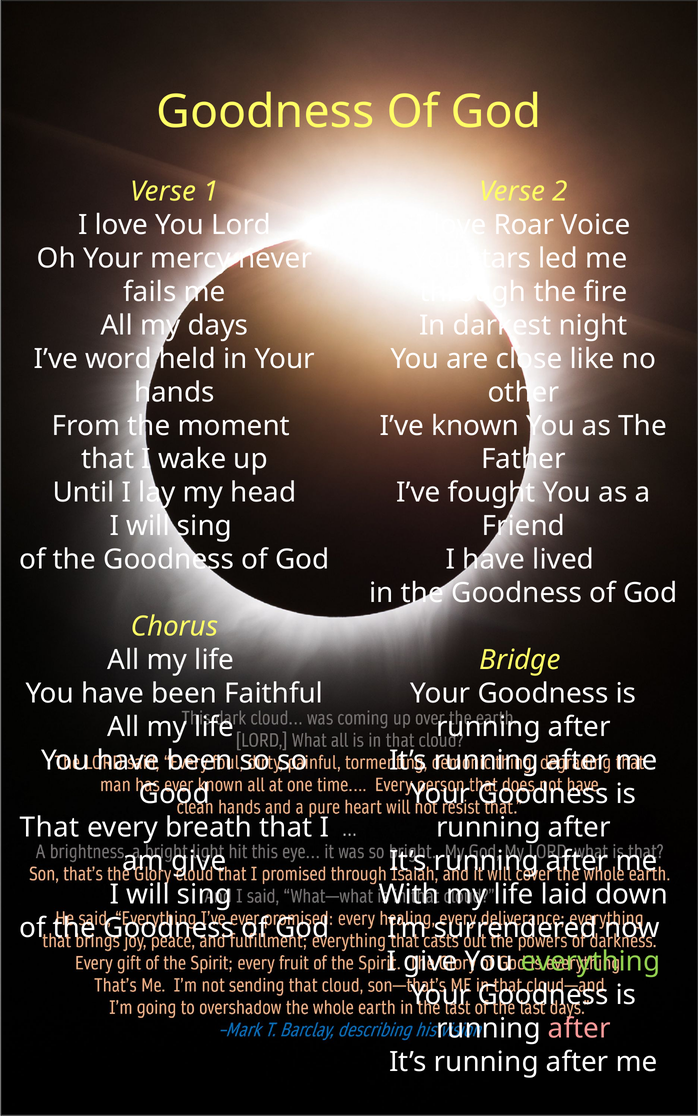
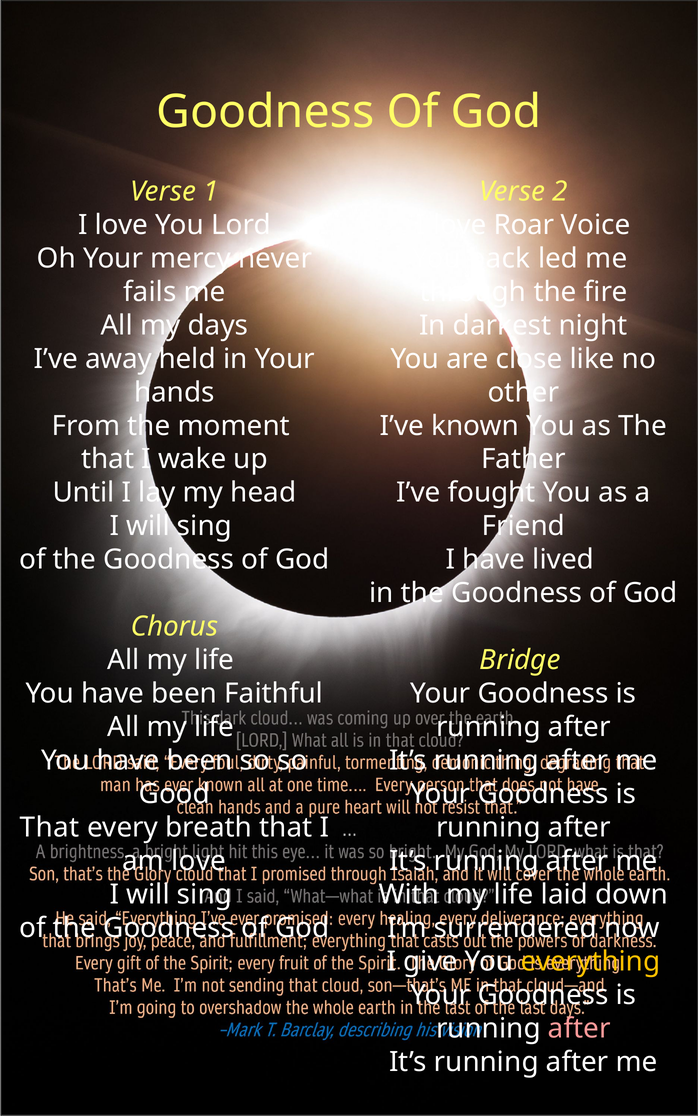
stars: stars -> back (499, 259)
word: word -> away (118, 359)
am give: give -> love (199, 862)
everything colour: light green -> yellow (590, 962)
